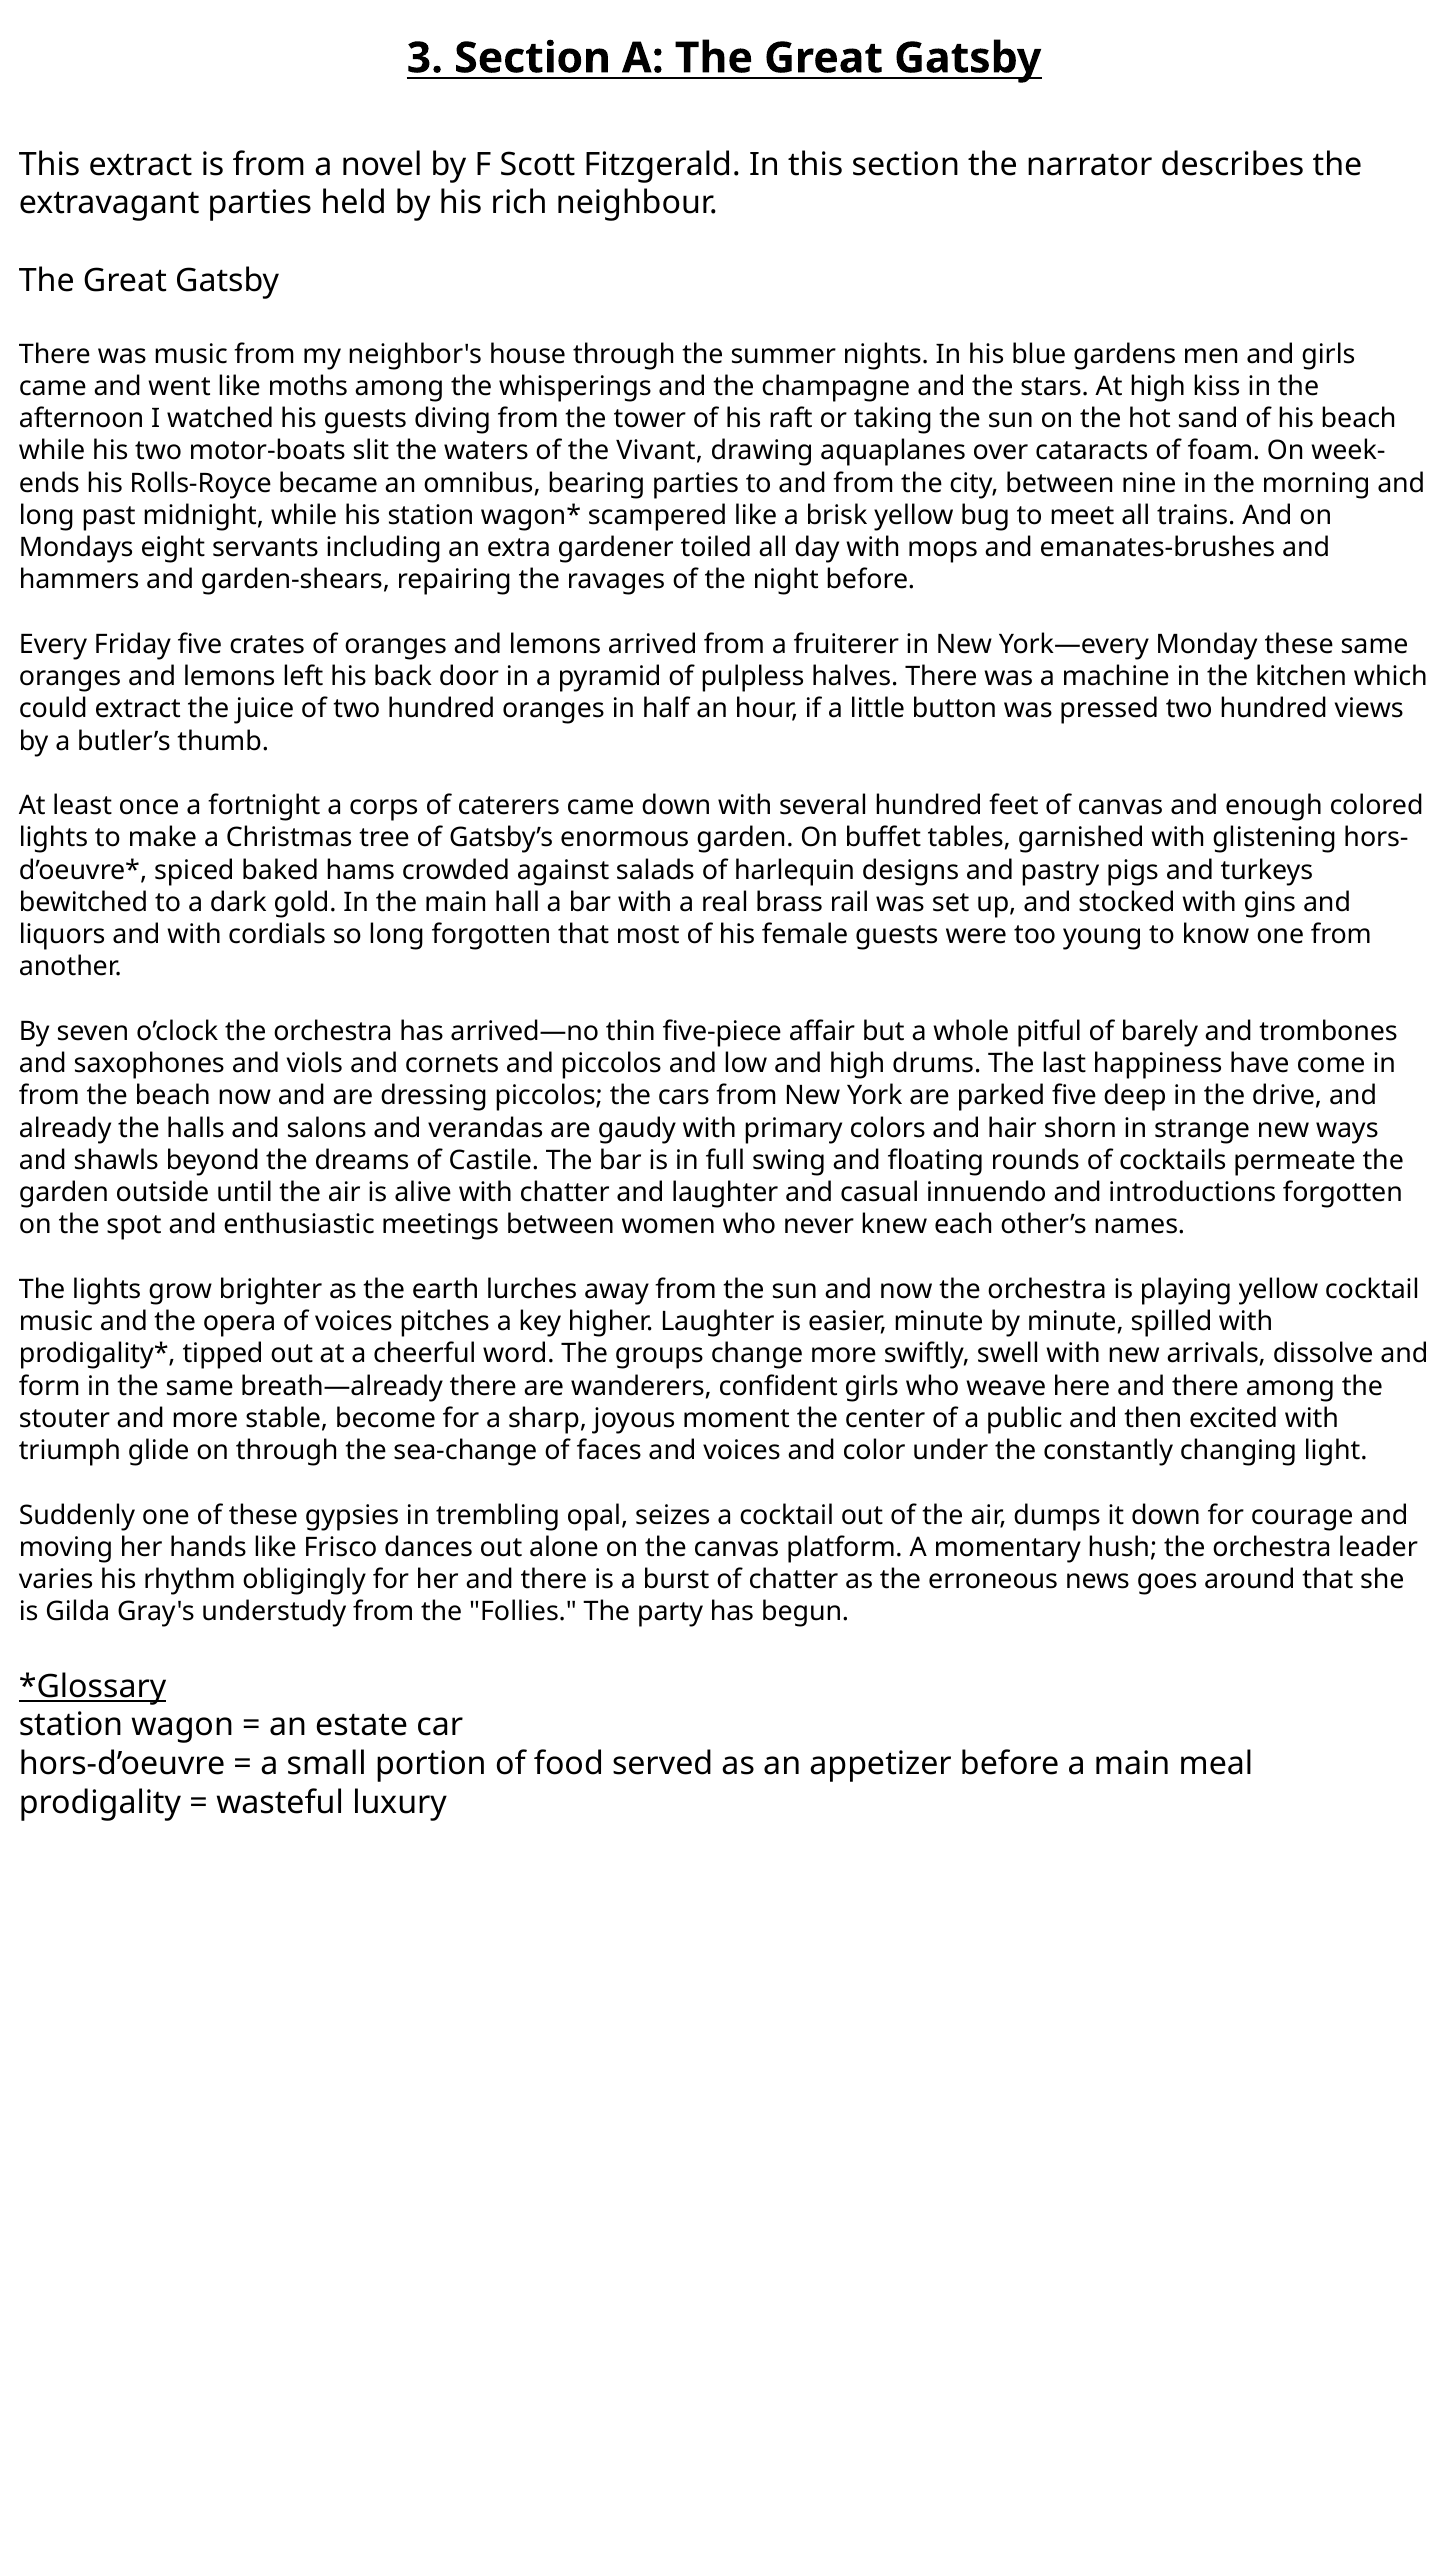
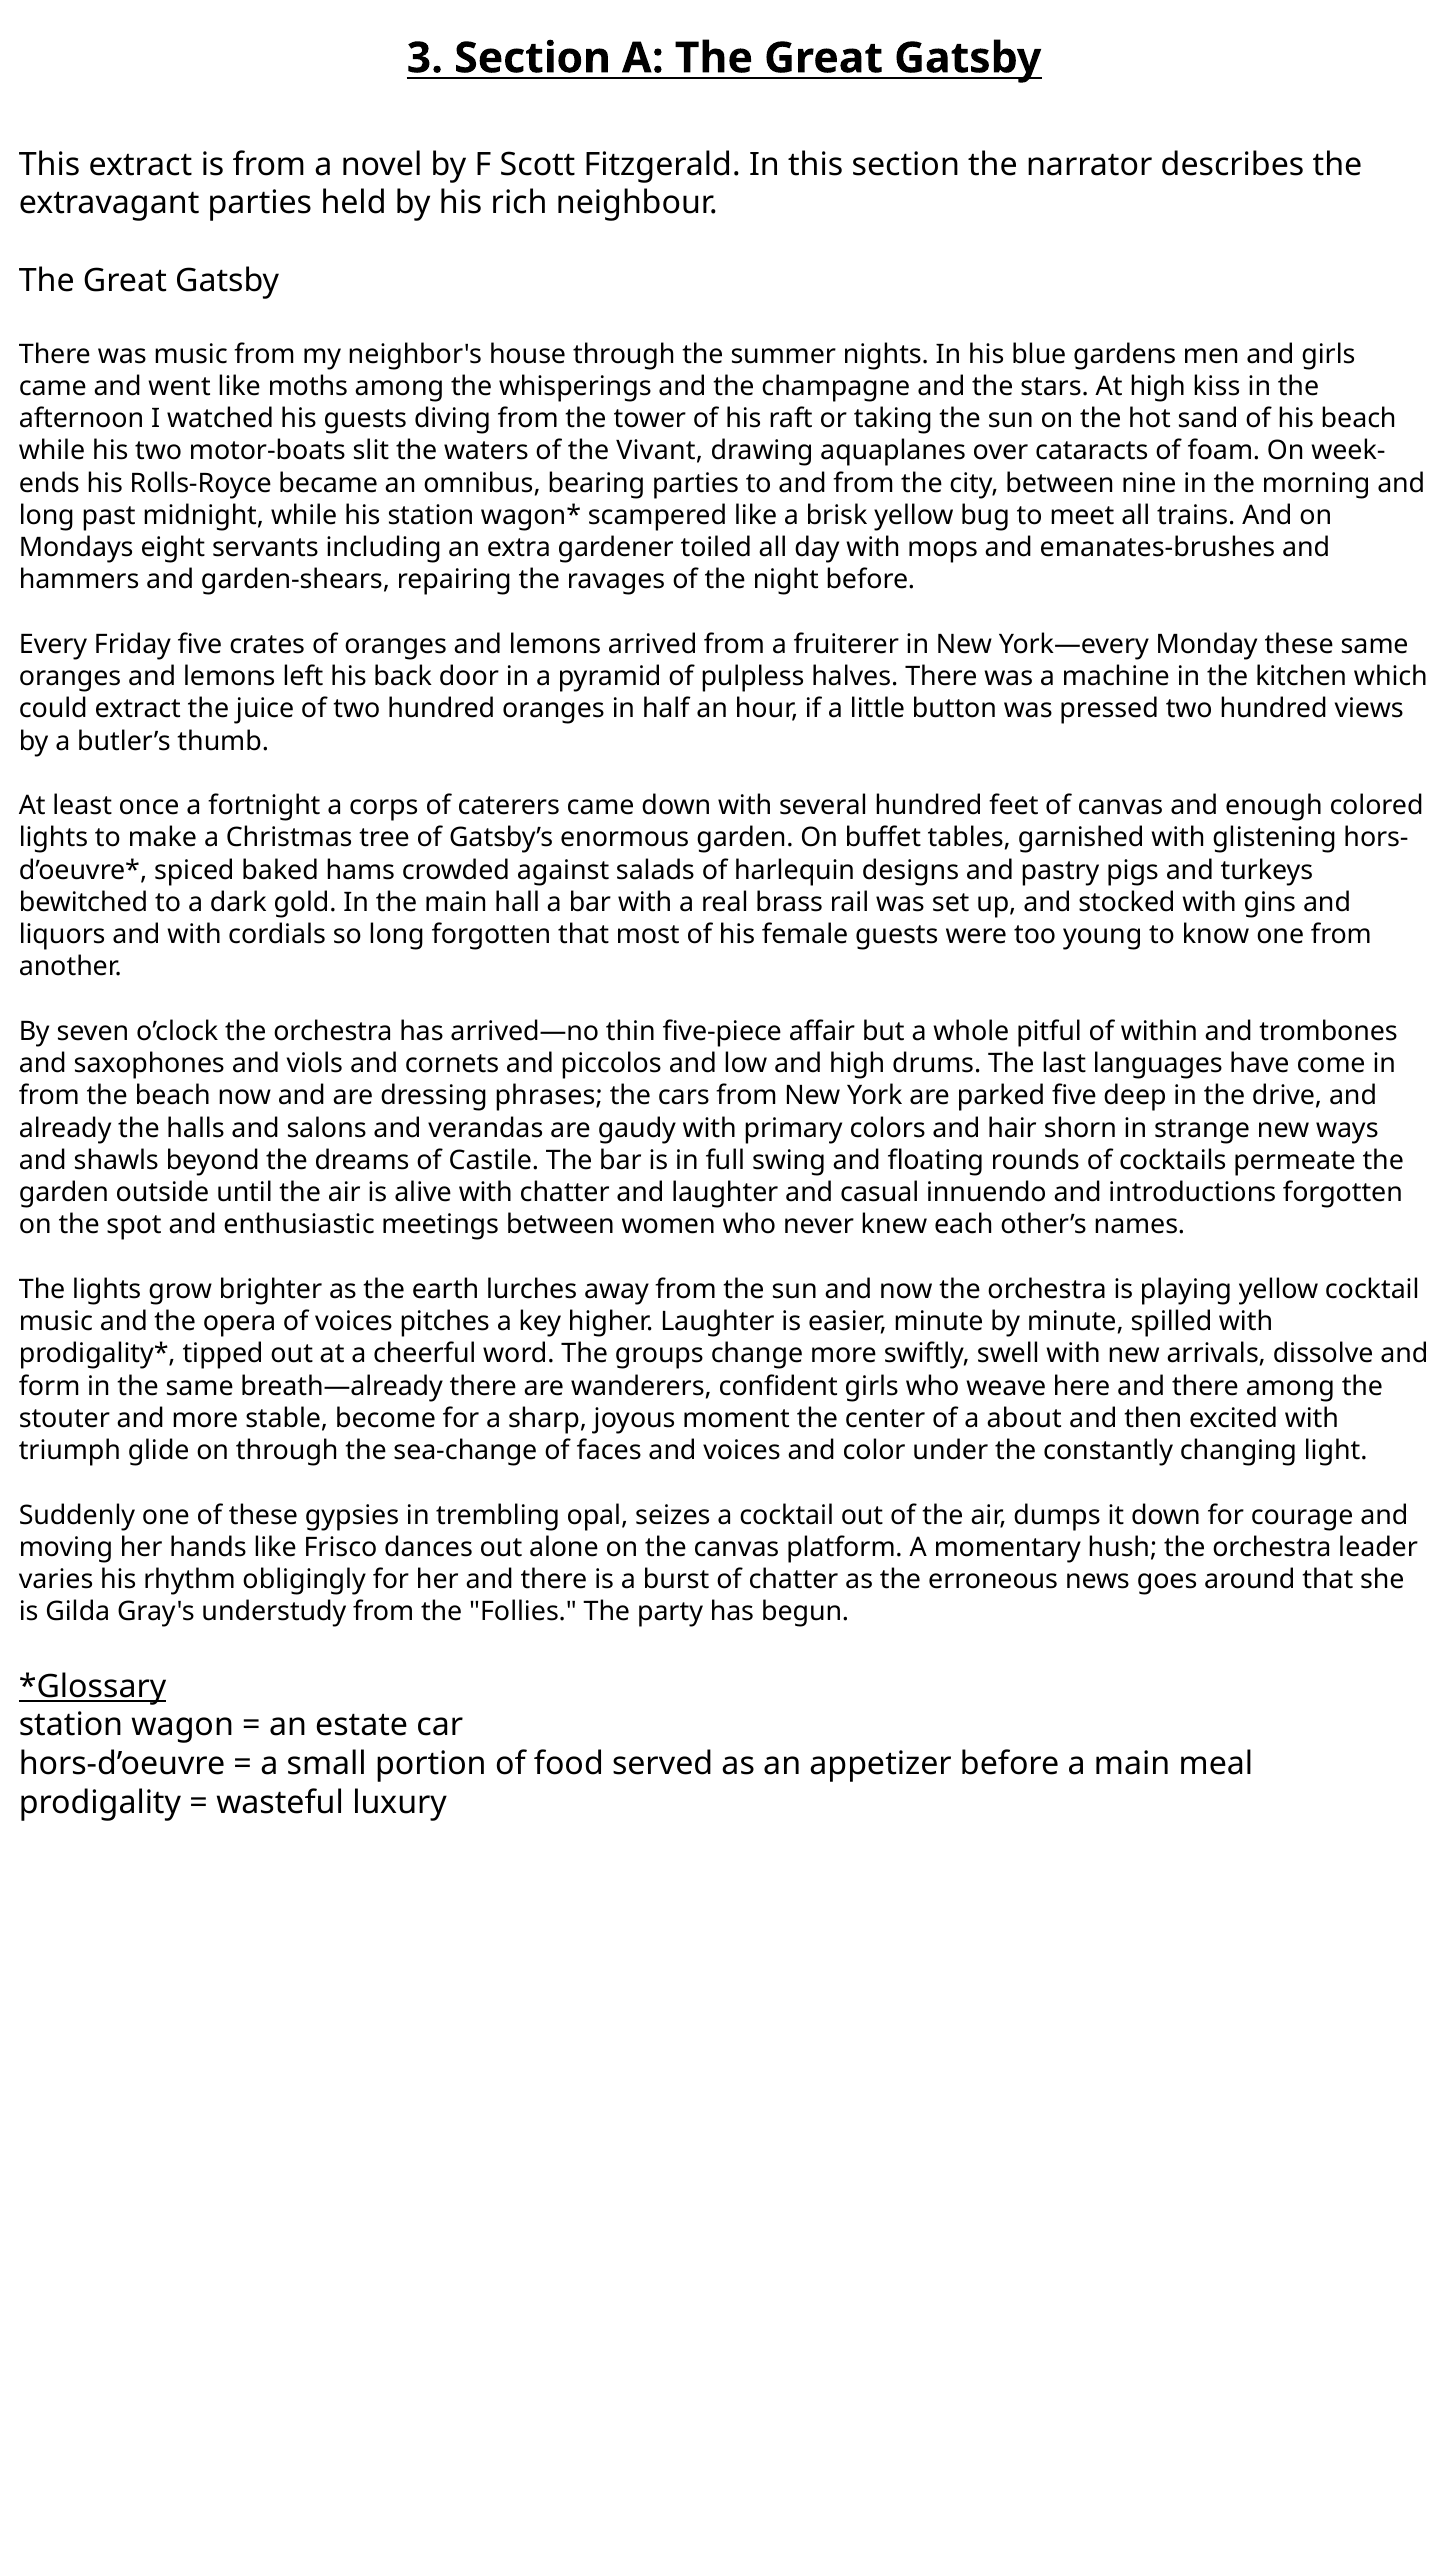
barely: barely -> within (1159, 1032)
happiness: happiness -> languages (1158, 1064)
dressing piccolos: piccolos -> phrases (549, 1096)
public: public -> about (1024, 1419)
